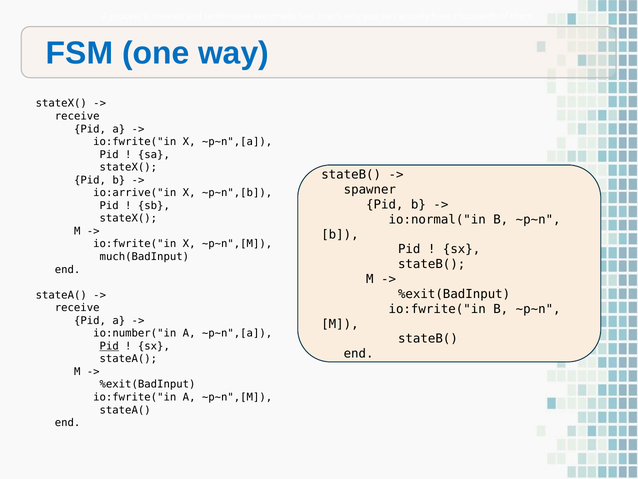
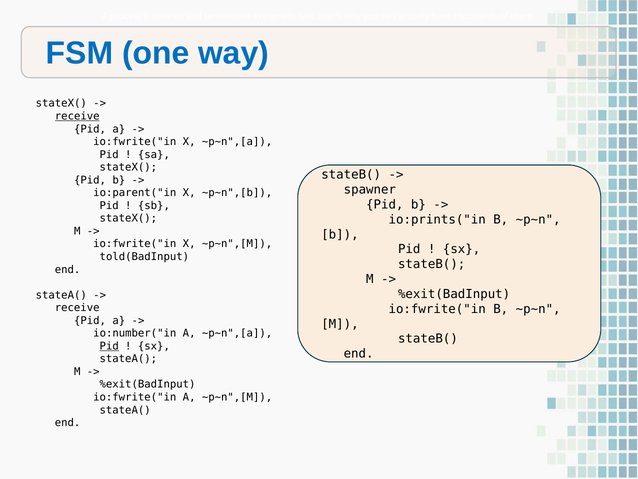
receive underline: none -> present (77, 116)
io:arrive("in: io:arrive("in -> io:parent("in (135, 193)
io:normal("in: io:normal("in -> io:prints("in (437, 219)
much(BadInput: much(BadInput -> told(BadInput (144, 256)
